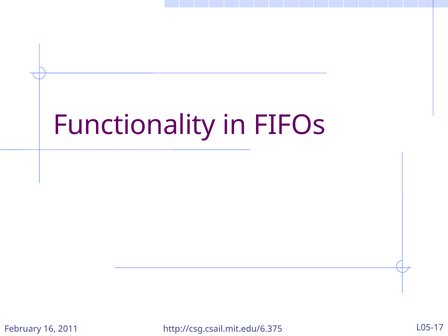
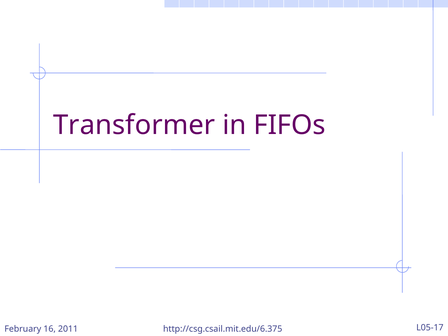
Functionality: Functionality -> Transformer (134, 125)
